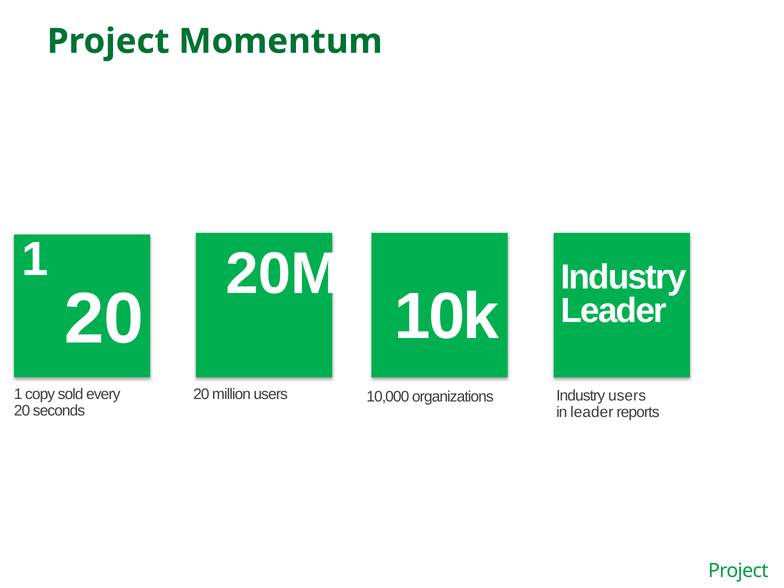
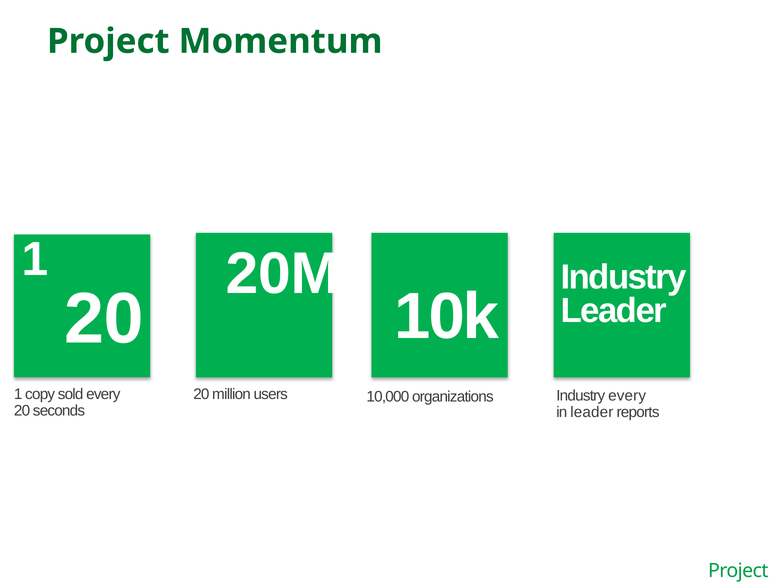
Industry users: users -> every (627, 396)
